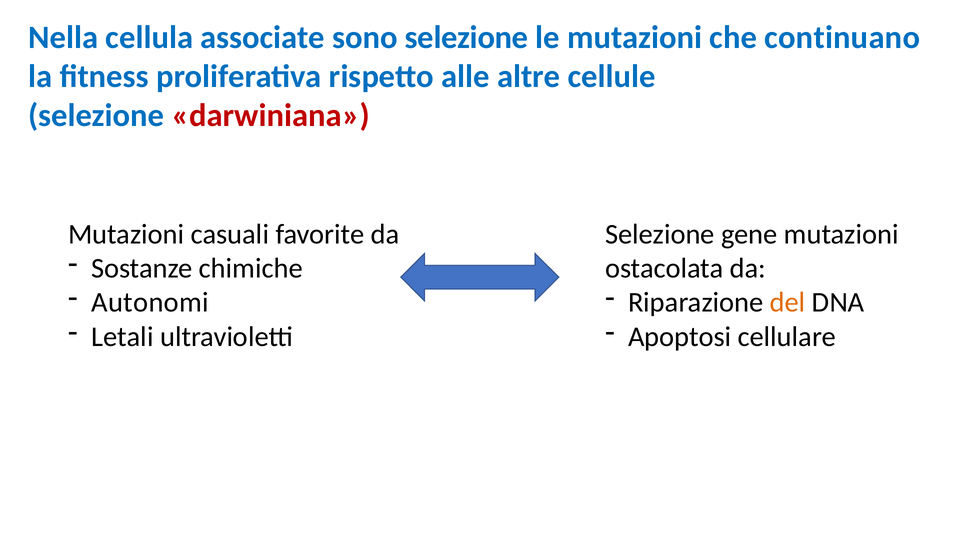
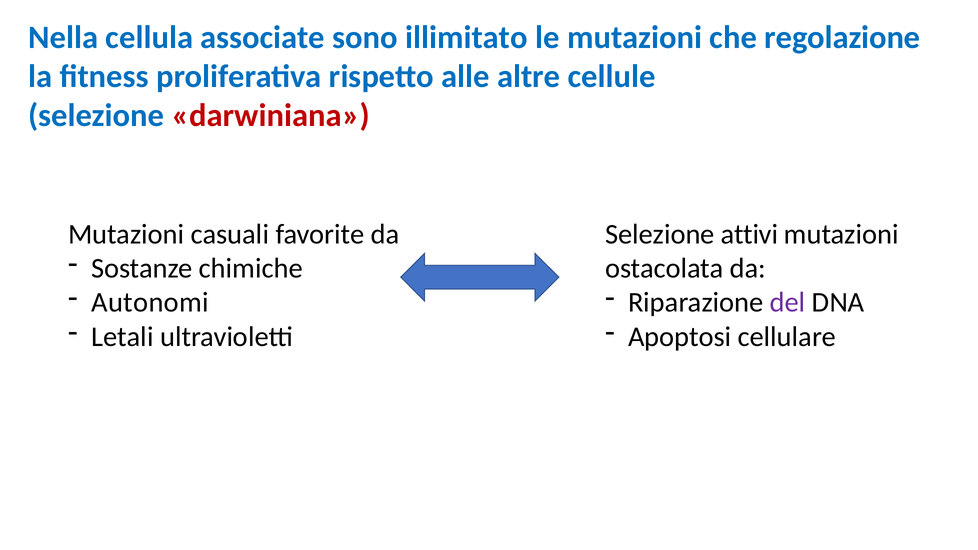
sono selezione: selezione -> illimitato (466, 37)
continuano: continuano -> regolazione (842, 37)
gene: gene -> attivi (749, 234)
del colour: orange -> purple (788, 303)
